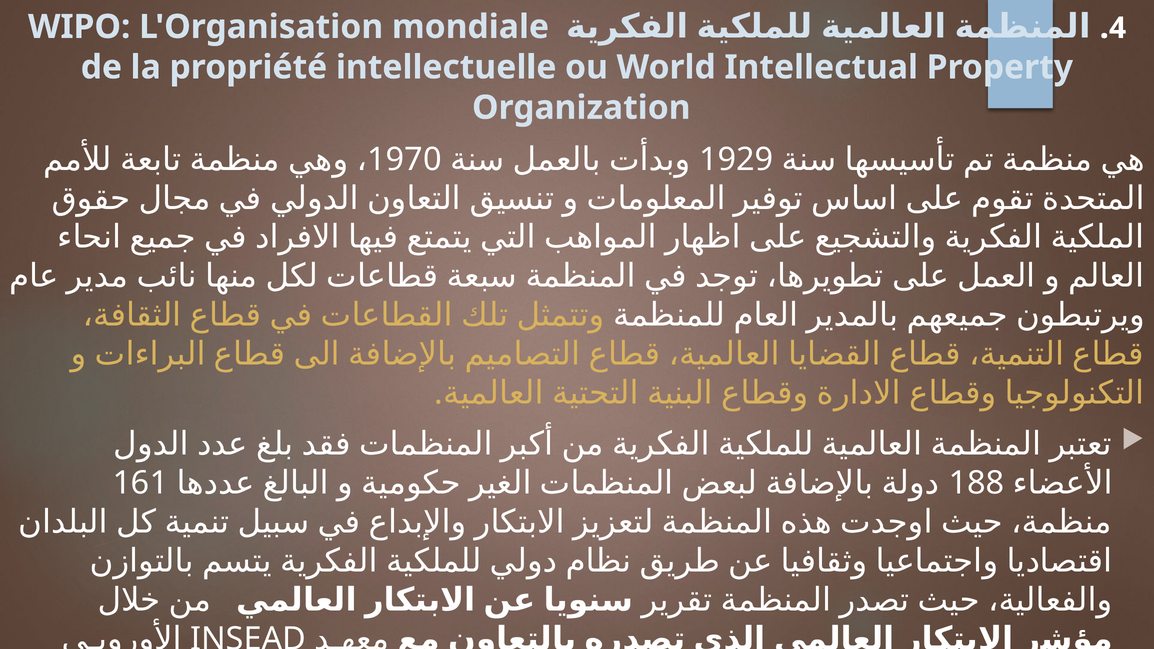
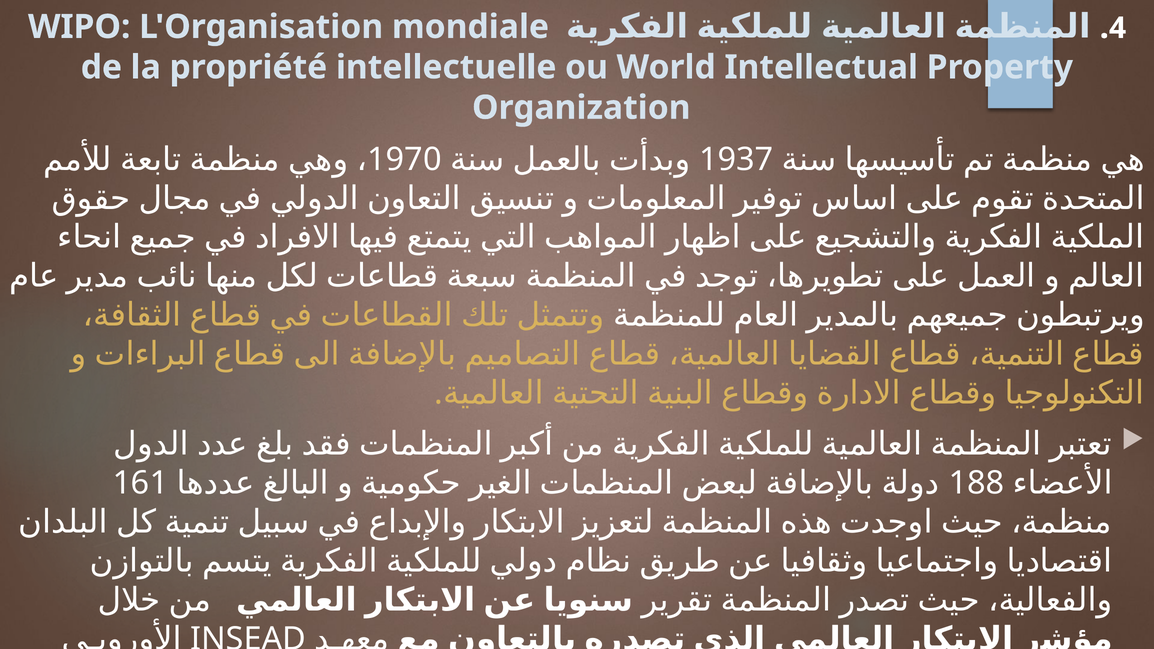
1929: 1929 -> 1937 (736, 159)
